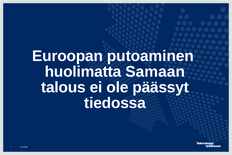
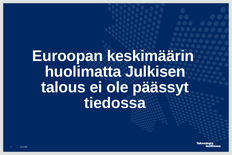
putoaminen: putoaminen -> keskimäärin (150, 56)
Samaan: Samaan -> Julkisen (155, 72)
